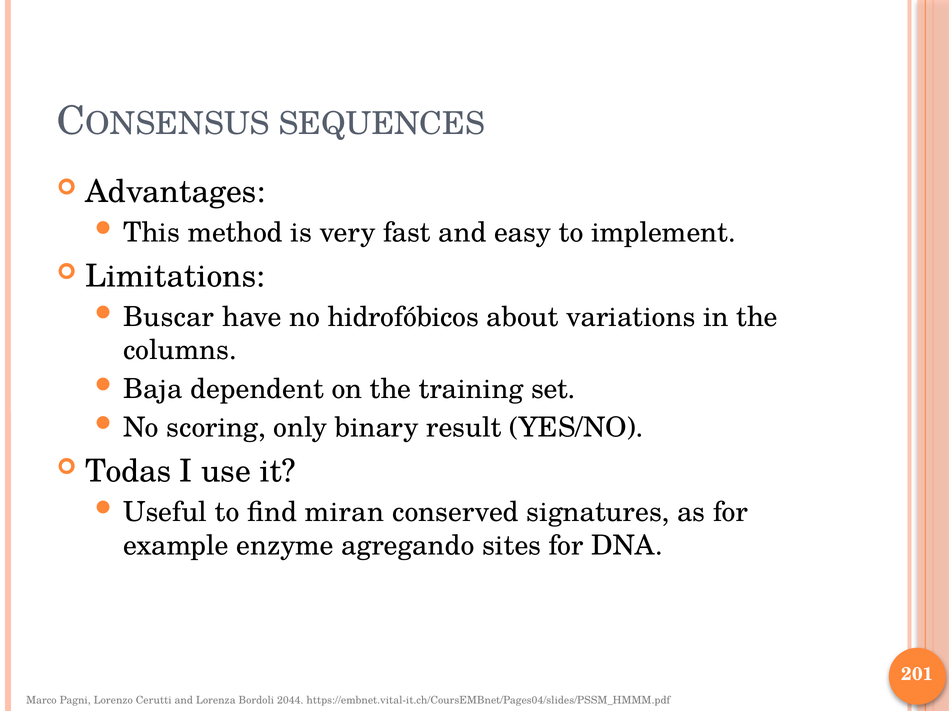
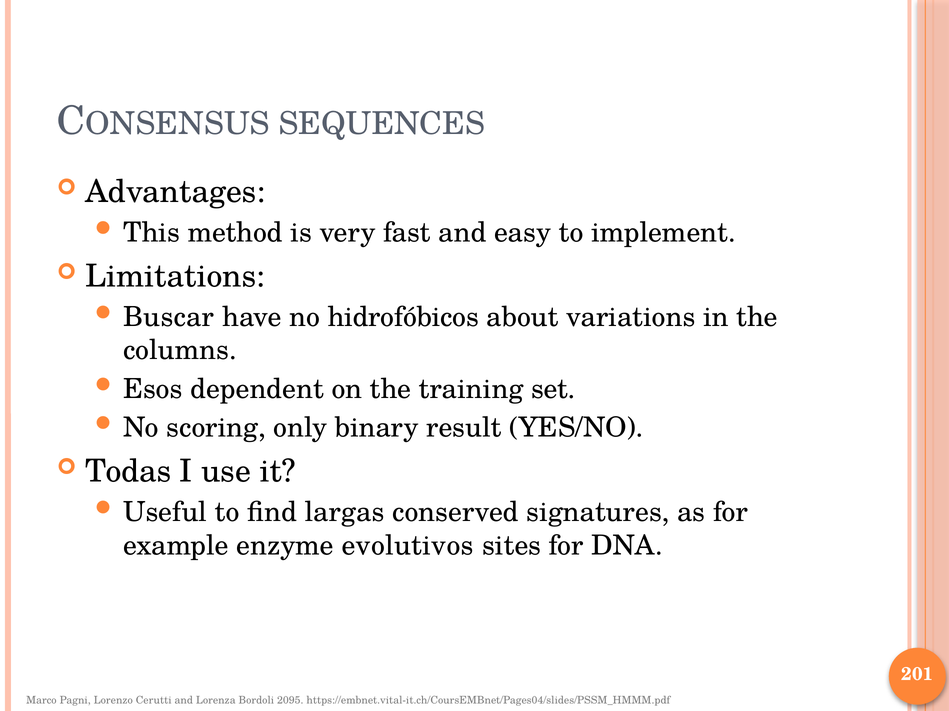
Baja: Baja -> Esos (153, 389)
miran: miran -> largas (345, 513)
agregando: agregando -> evolutivos (408, 546)
2044: 2044 -> 2095 (290, 701)
